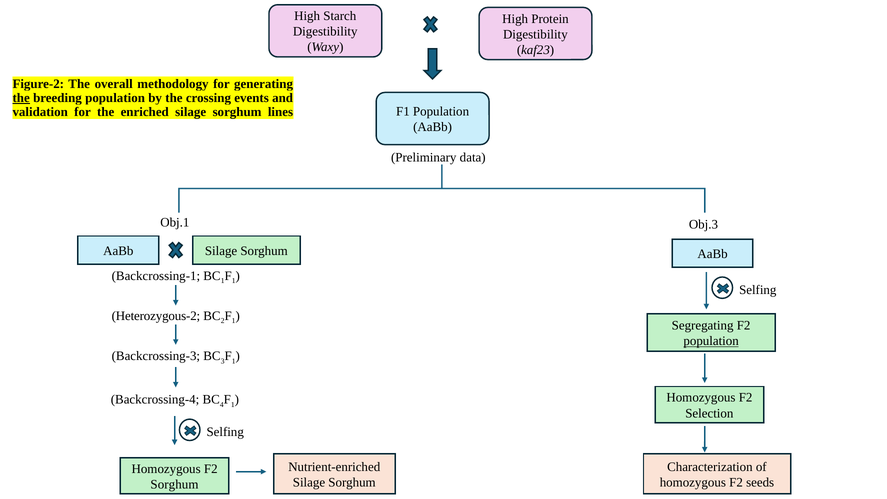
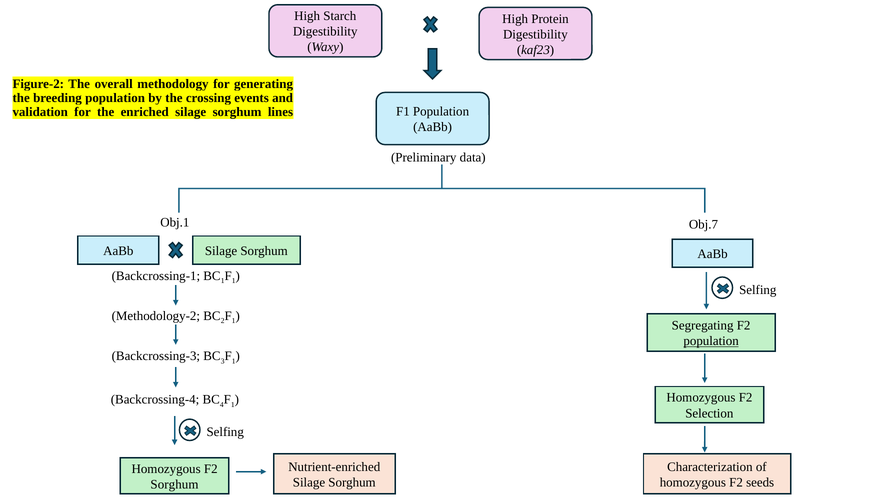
the underline: present -> none (21, 98)
Obj.3: Obj.3 -> Obj.7 (703, 225)
Heterozygous-2: Heterozygous-2 -> Methodology-2 (156, 316)
